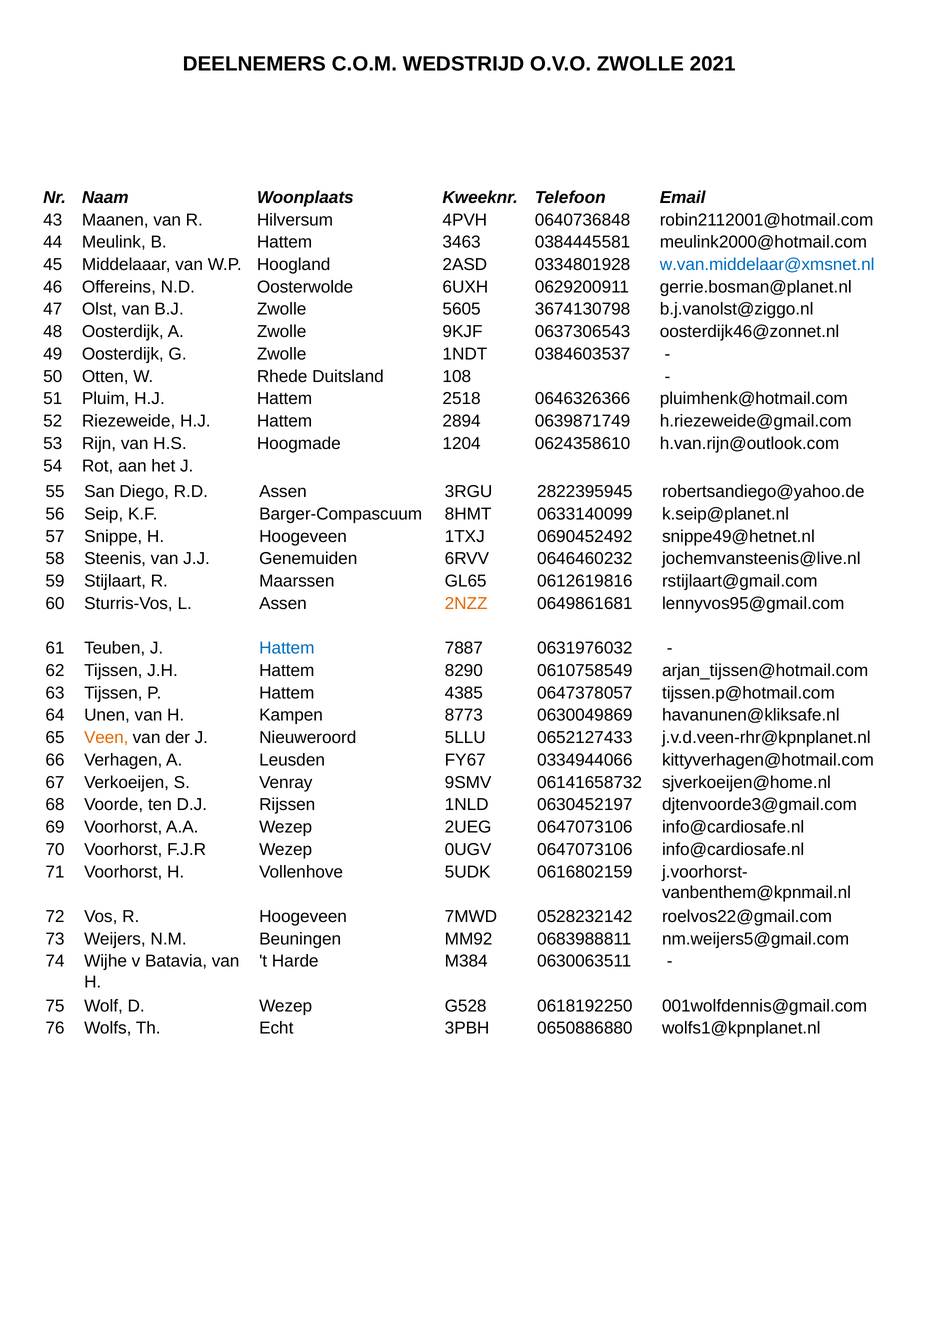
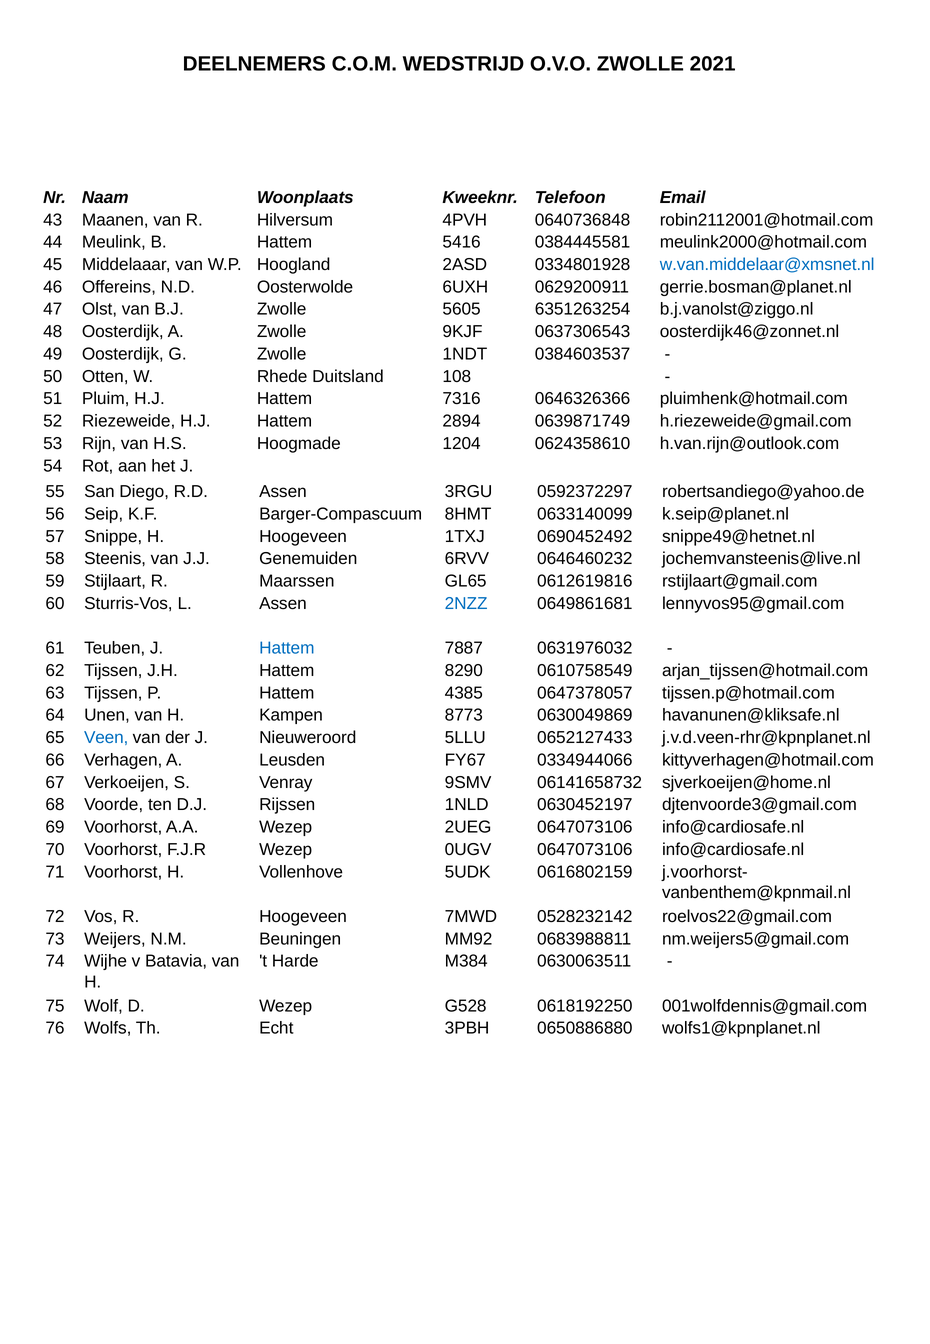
3463: 3463 -> 5416 (462, 242)
3674130798: 3674130798 -> 6351263254 (583, 309)
2518: 2518 -> 7316 (462, 399)
2822395945: 2822395945 -> 0592372297 (585, 491)
2NZZ colour: orange -> blue (466, 603)
Veen colour: orange -> blue (106, 737)
